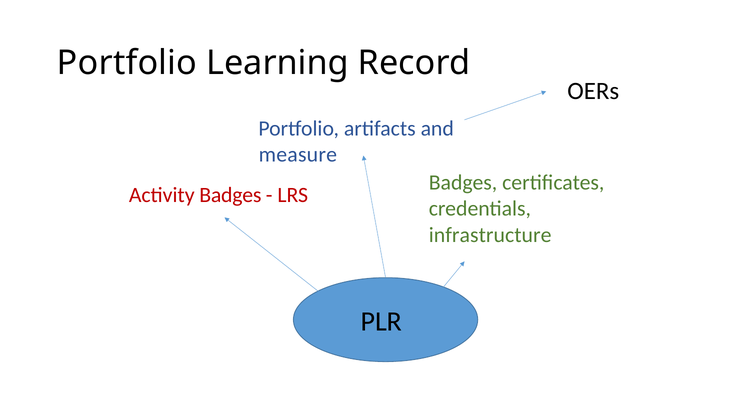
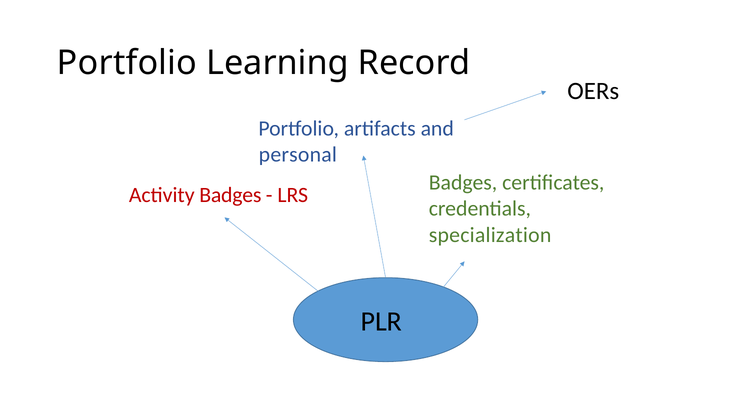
measure: measure -> personal (298, 155)
infrastructure: infrastructure -> specialization (490, 235)
